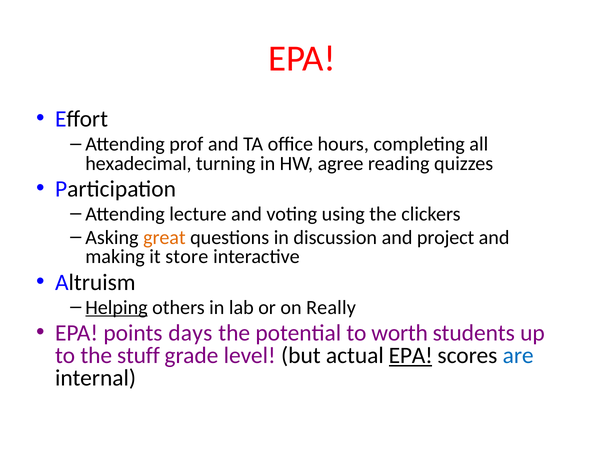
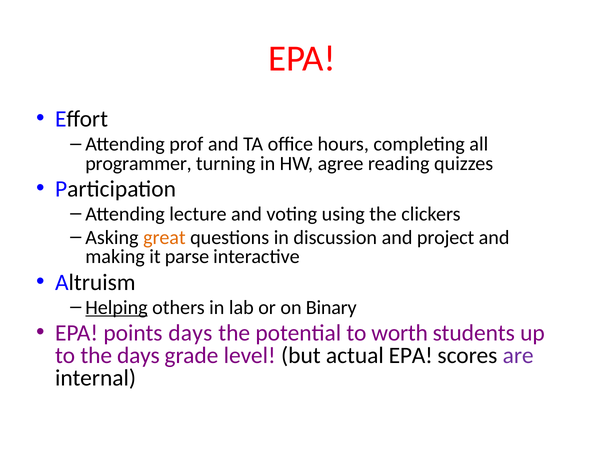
hexadecimal: hexadecimal -> programmer (138, 163)
store: store -> parse (187, 257)
Really: Really -> Binary (331, 307)
the stuff: stuff -> days (138, 355)
EPA underline: present -> none (411, 355)
are colour: blue -> purple (518, 355)
